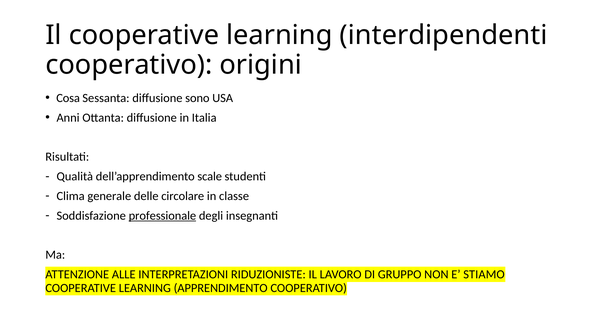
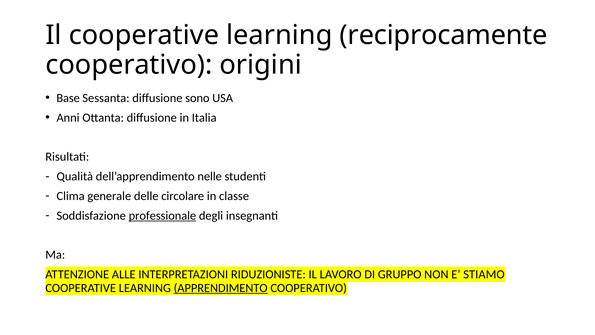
interdipendenti: interdipendenti -> reciprocamente (444, 35)
Cosa: Cosa -> Base (68, 98)
scale: scale -> nelle (210, 176)
APPRENDIMENTO underline: none -> present (221, 288)
